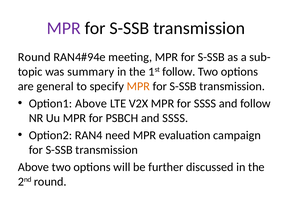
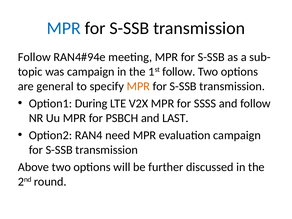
MPR colour: purple -> blue (64, 28)
Round: Round -> Follow (34, 57)
was summary: summary -> campaign (91, 72)
Option1 Above: Above -> During (91, 103)
and SSSS: SSSS -> LAST (175, 118)
